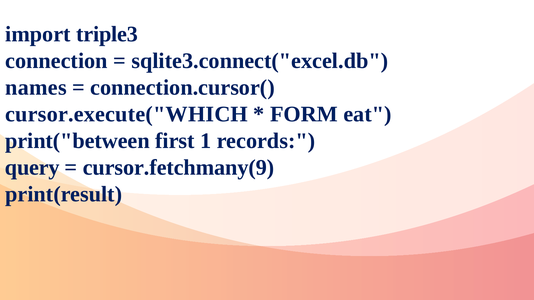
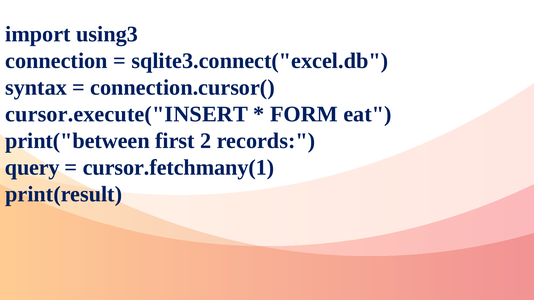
triple3: triple3 -> using3 (107, 34)
names: names -> syntax (36, 88)
cursor.execute("WHICH: cursor.execute("WHICH -> cursor.execute("INSERT (127, 114)
1: 1 -> 2 (206, 141)
cursor.fetchmany(9: cursor.fetchmany(9 -> cursor.fetchmany(1 (179, 168)
